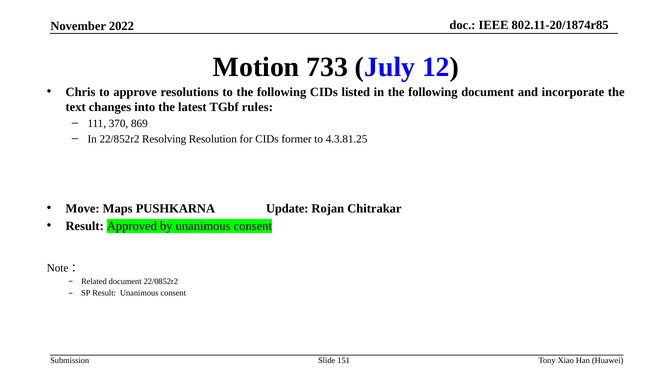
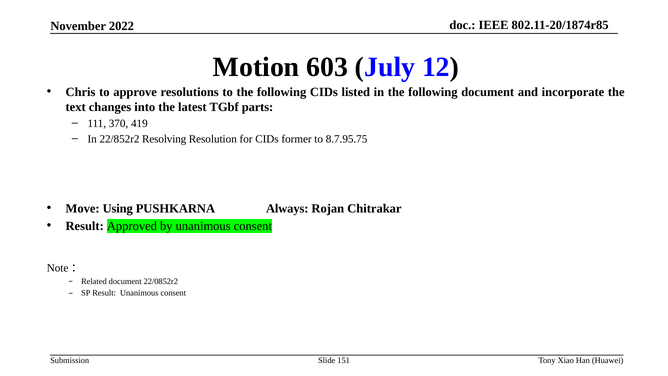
733: 733 -> 603 (327, 67)
rules: rules -> parts (258, 107)
869: 869 -> 419 (139, 123)
4.3.81.25: 4.3.81.25 -> 8.7.95.75 (347, 139)
Maps: Maps -> Using (118, 208)
Update: Update -> Always (287, 208)
